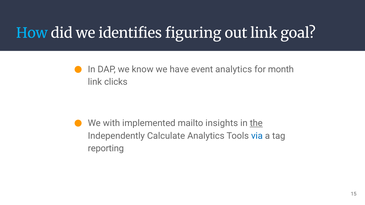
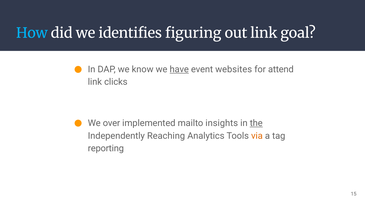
have underline: none -> present (179, 69)
event analytics: analytics -> websites (234, 69)
month: month -> attend (281, 69)
with: with -> over (111, 123)
Calculate: Calculate -> Reaching (166, 136)
via colour: blue -> orange (257, 136)
